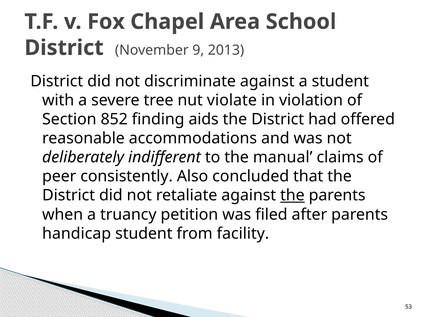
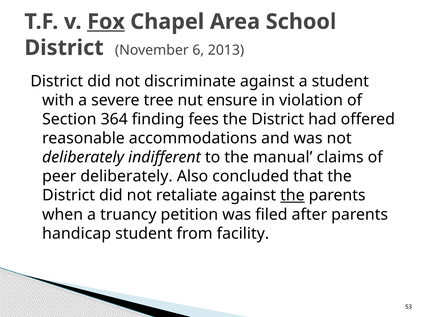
Fox underline: none -> present (106, 22)
9: 9 -> 6 (198, 50)
violate: violate -> ensure (232, 100)
852: 852 -> 364 (114, 119)
aids: aids -> fees (204, 119)
peer consistently: consistently -> deliberately (127, 176)
